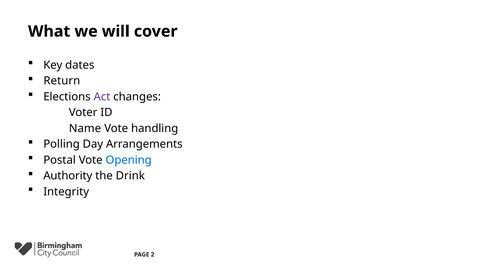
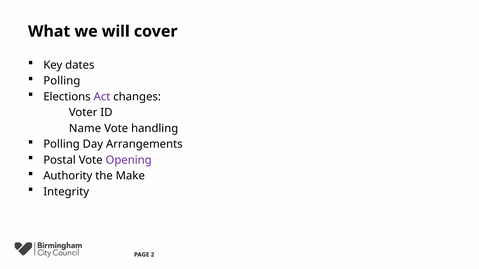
Return: Return -> Polling (62, 81)
Opening colour: blue -> purple (129, 160)
Drink: Drink -> Make (130, 176)
